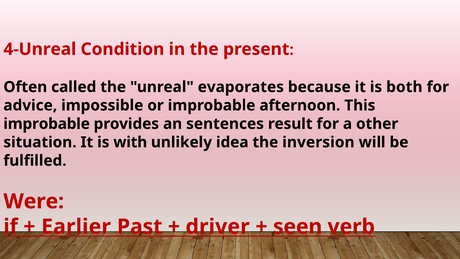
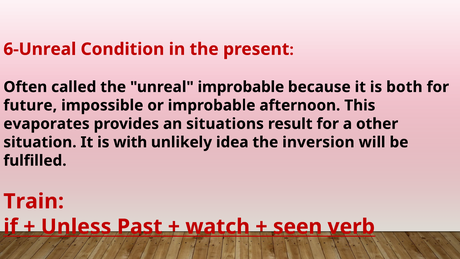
4-Unreal: 4-Unreal -> 6-Unreal (40, 49)
unreal evaporates: evaporates -> improbable (241, 87)
advice: advice -> future (30, 105)
improbable: improbable -> evaporates (47, 124)
sentences: sentences -> situations (225, 124)
Were: Were -> Train (34, 201)
Earlier: Earlier -> Unless (76, 226)
driver: driver -> watch (218, 226)
